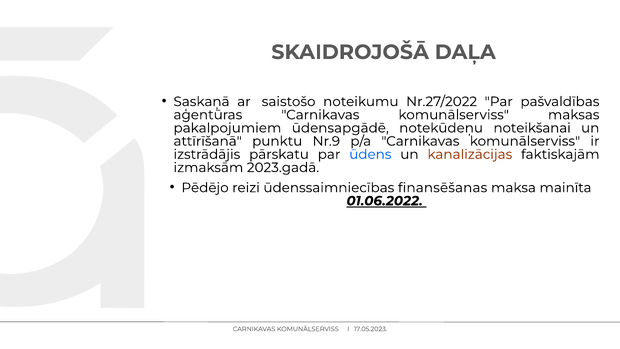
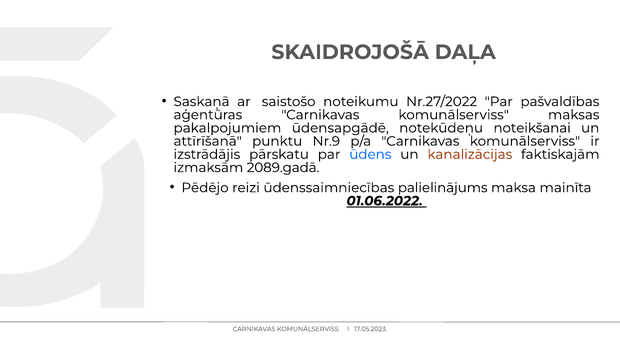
2023.gadā: 2023.gadā -> 2089.gadā (283, 167)
finansēšanas: finansēšanas -> palielinājums (443, 188)
